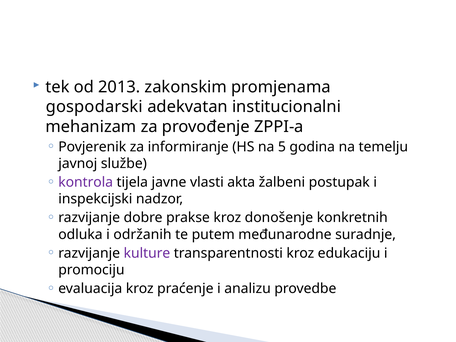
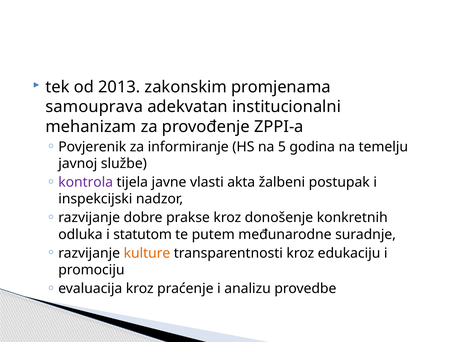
gospodarski: gospodarski -> samouprava (94, 107)
održanih: održanih -> statutom (143, 234)
kulture colour: purple -> orange (147, 253)
